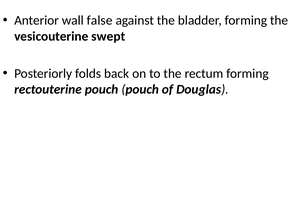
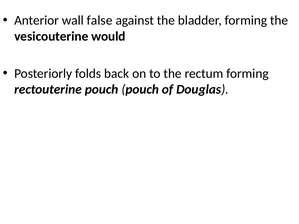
swept: swept -> would (108, 36)
